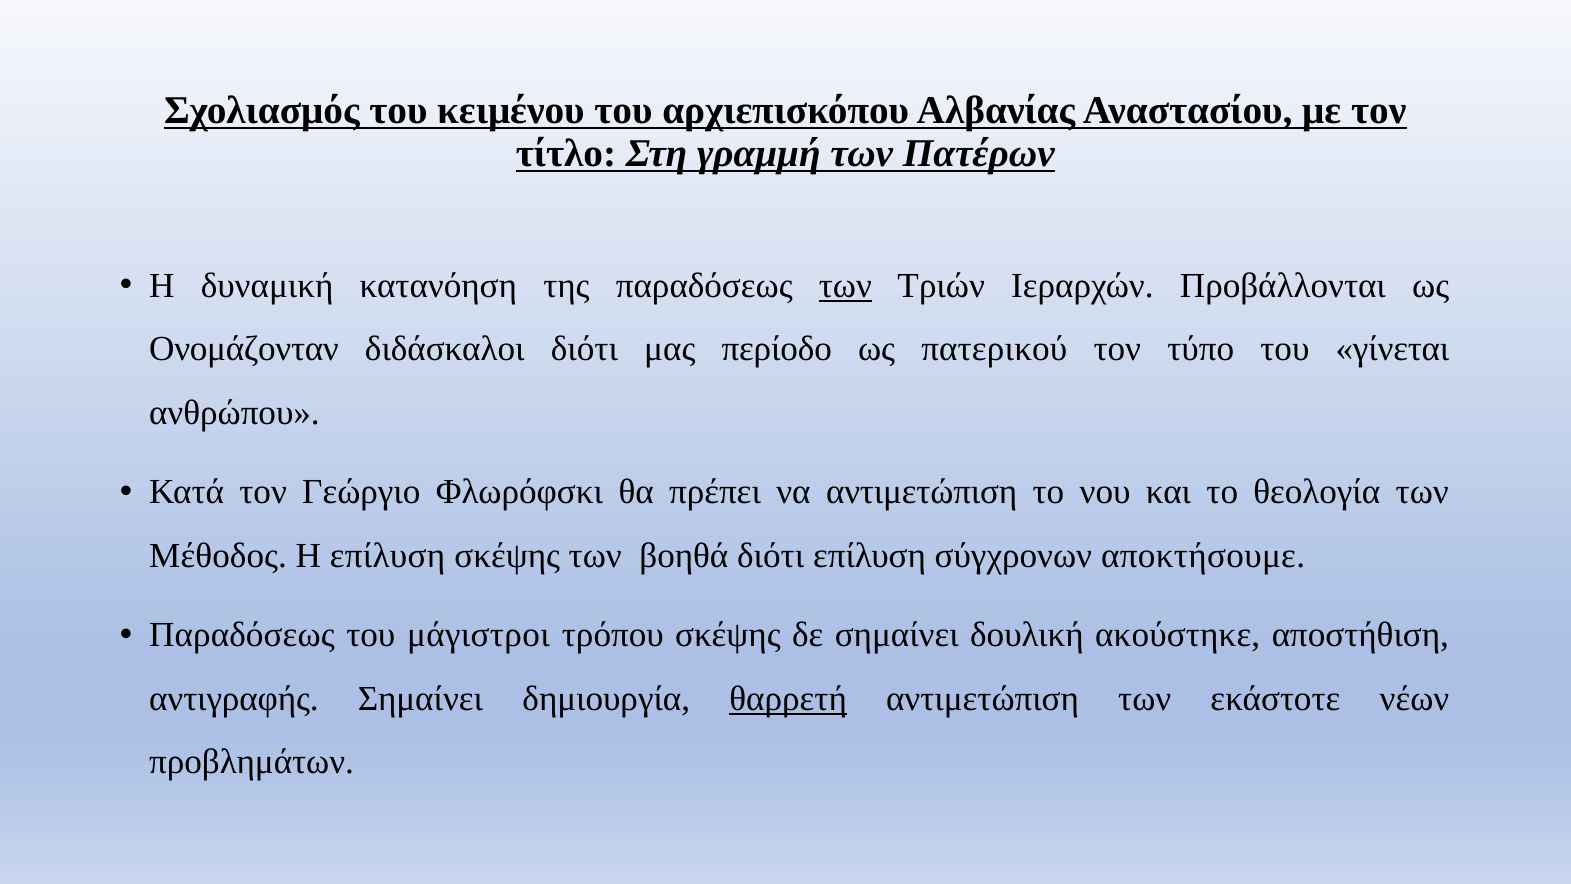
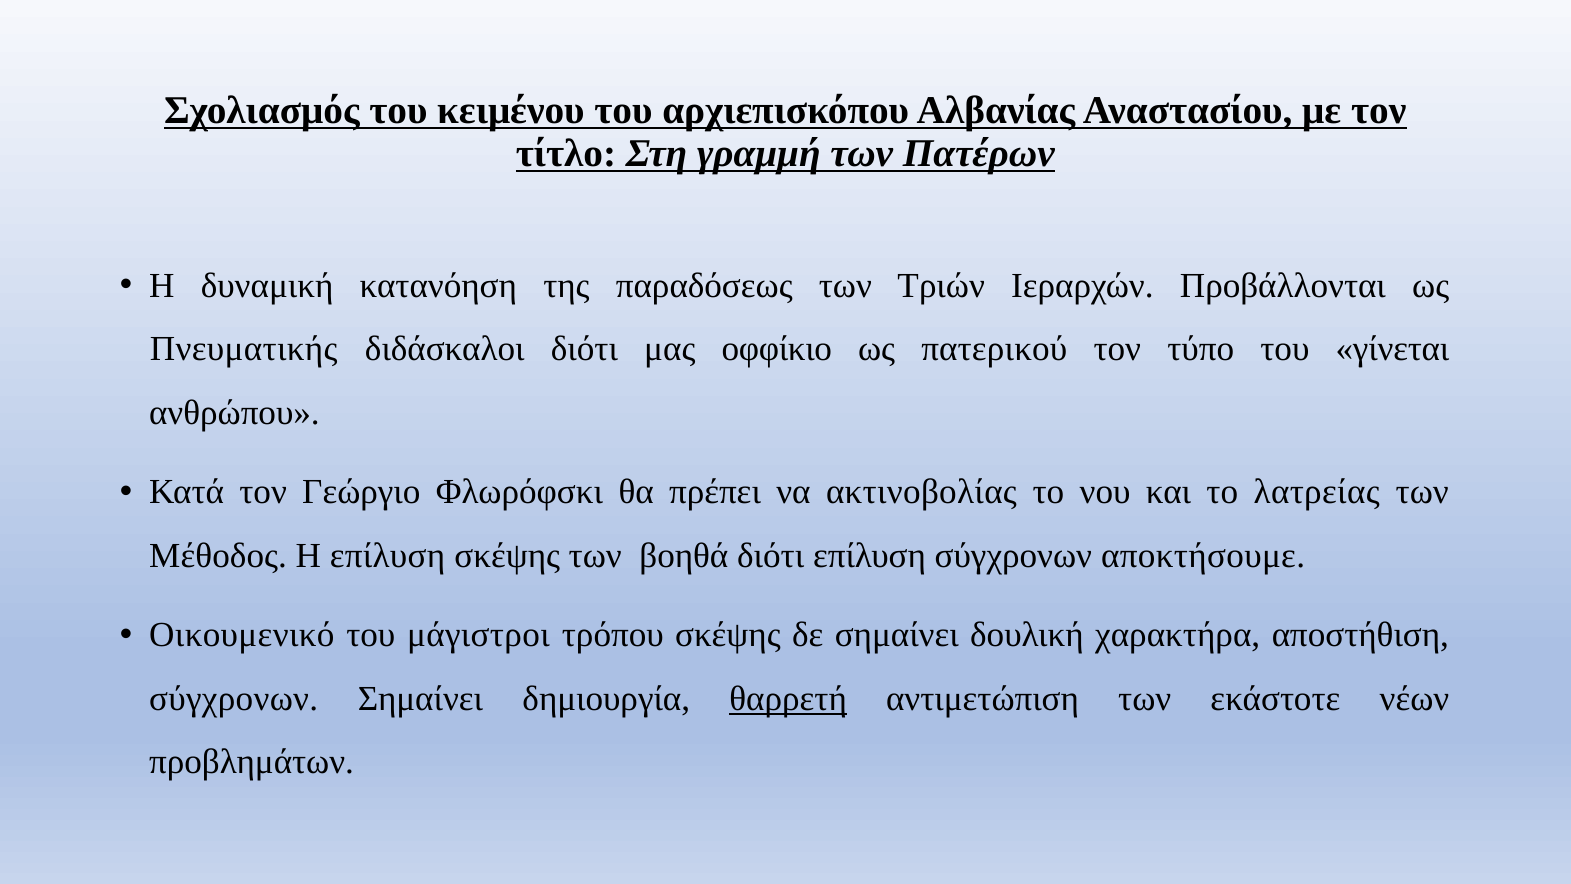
των underline: present -> none (845, 286)
Ονομάζονταν: Ονομάζονταν -> Πνευματικής (244, 349)
περίοδο: περίοδο -> οφφίκιο (777, 349)
να αντιμετώπιση: αντιμετώπιση -> ακτινοβολίας (921, 492)
θεολογία: θεολογία -> λατρείας (1317, 492)
Παραδόσεως: Παραδόσεως -> Οικουμενικό (242, 635)
ακούστηκε: ακούστηκε -> χαρακτήρα (1178, 635)
αντιγραφής: αντιγραφής -> σύγχρονων (234, 698)
